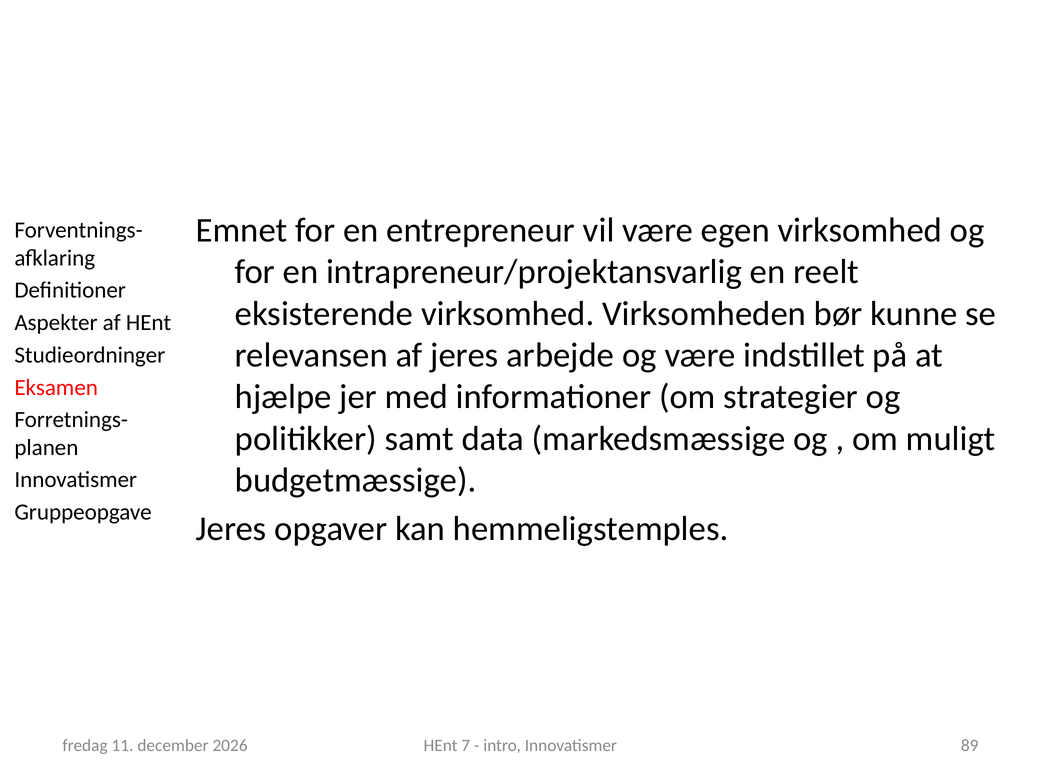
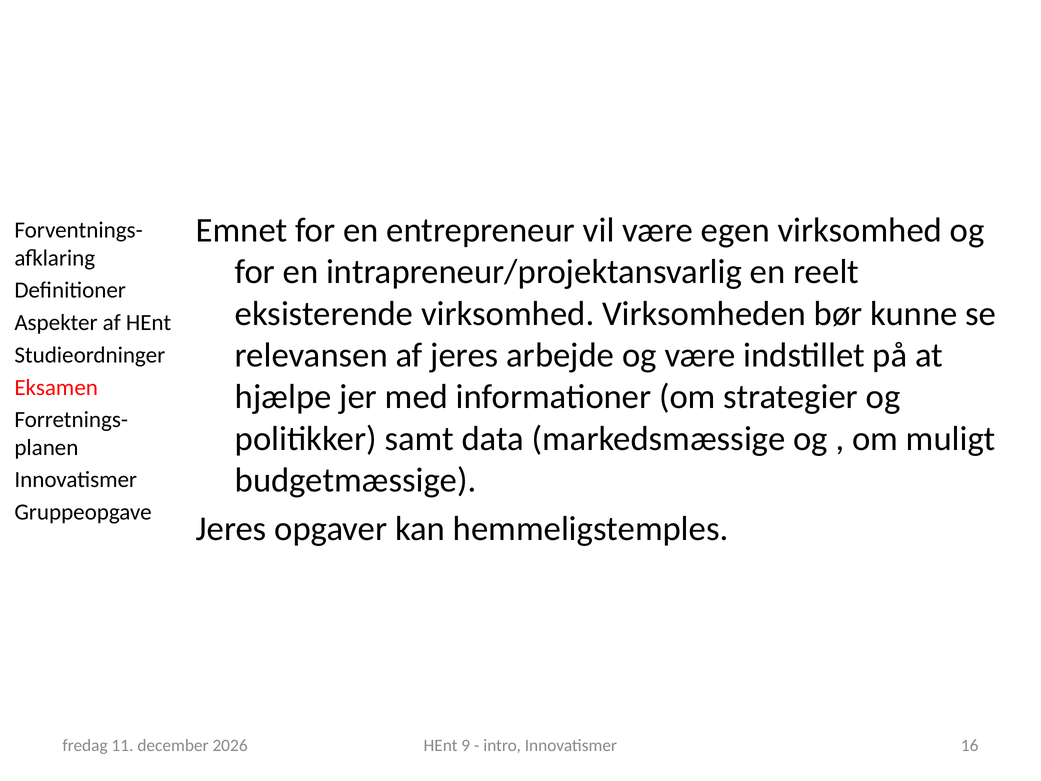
7: 7 -> 9 (466, 745)
89: 89 -> 16 (970, 745)
